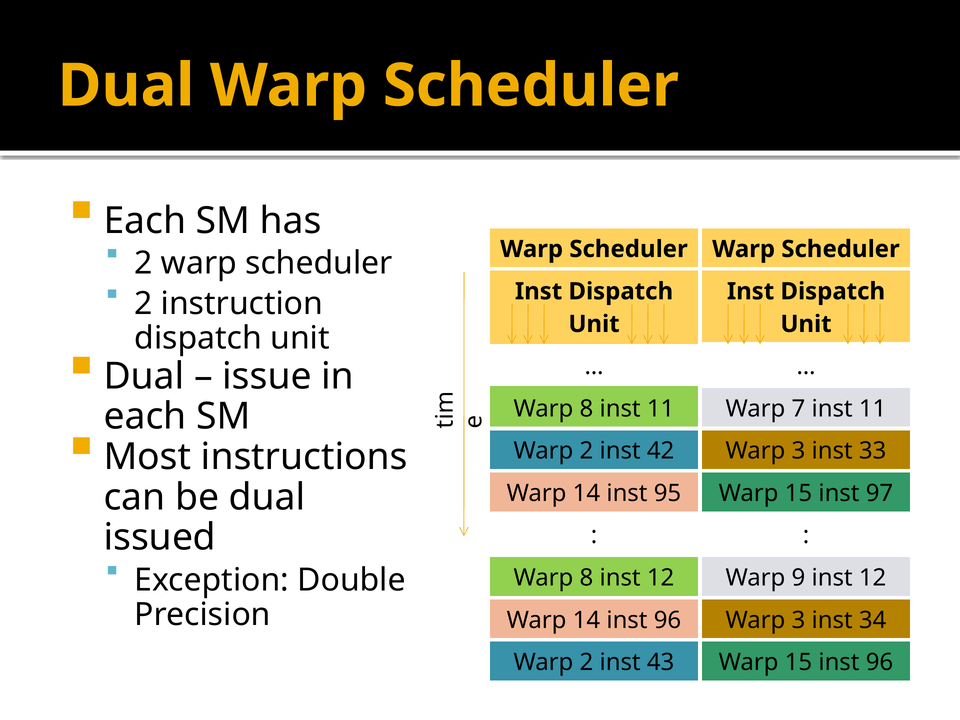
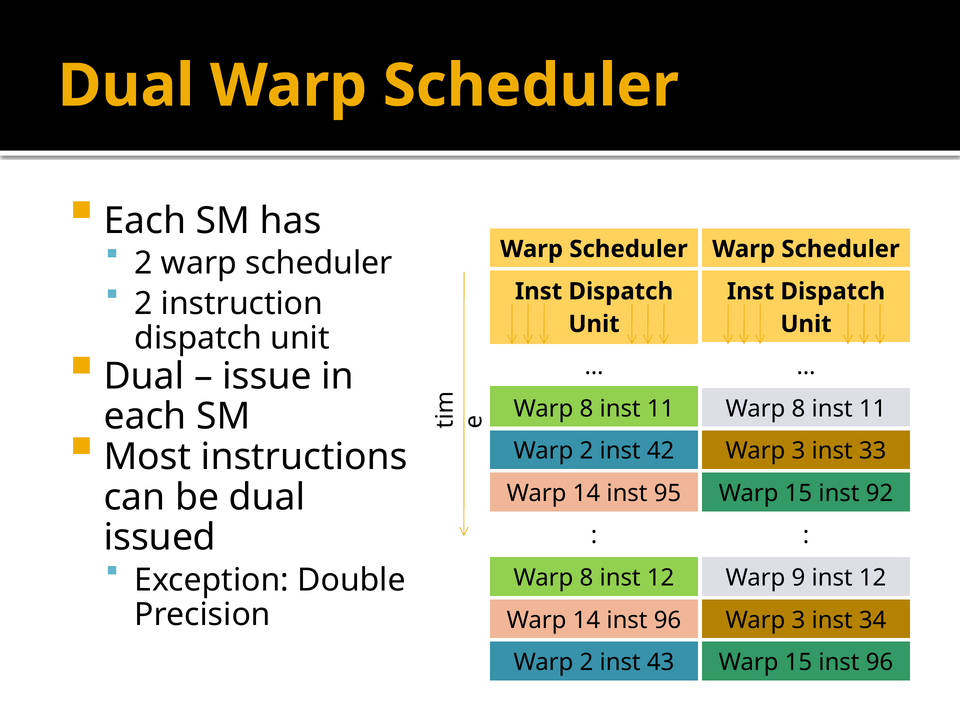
11 Warp 7: 7 -> 8 (798, 409)
97: 97 -> 92 (879, 493)
